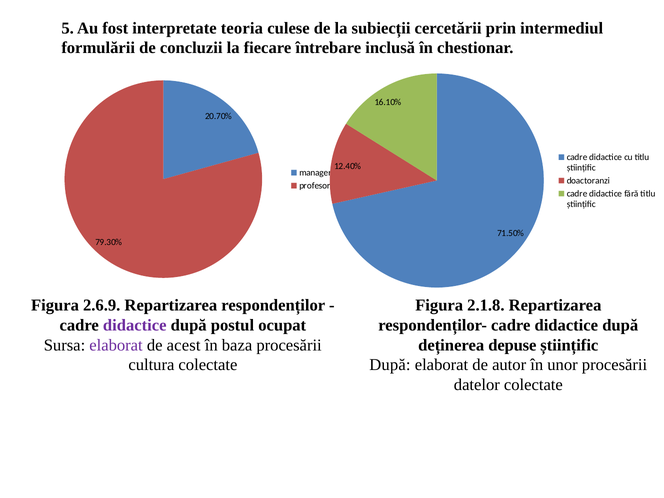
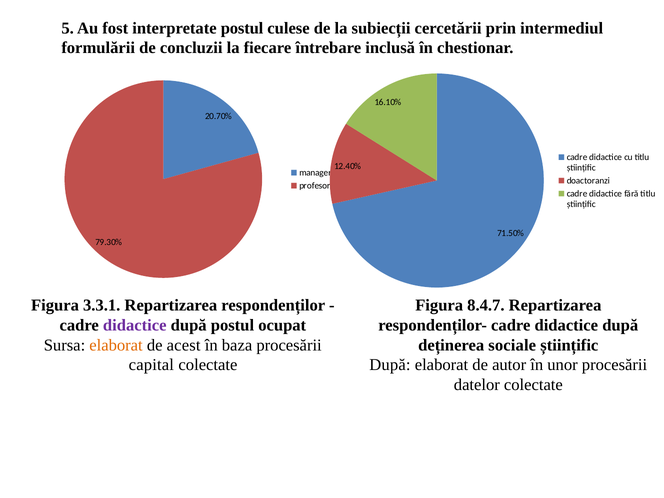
interpretate teoria: teoria -> postul (242, 28)
2.6.9: 2.6.9 -> 3.3.1 (102, 305)
2.1.8: 2.1.8 -> 8.4.7 (486, 305)
elaborat colour: purple -> orange (116, 345)
depuse: depuse -> sociale (512, 345)
cultura: cultura -> capital (151, 365)
